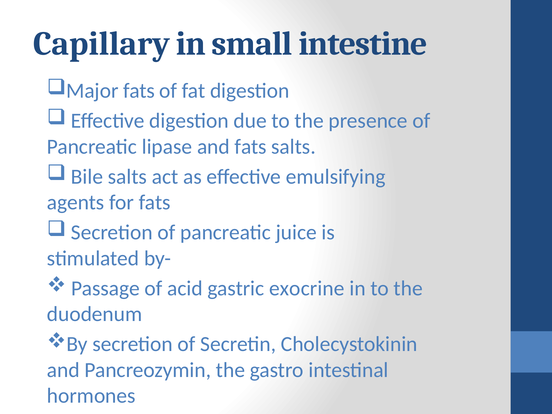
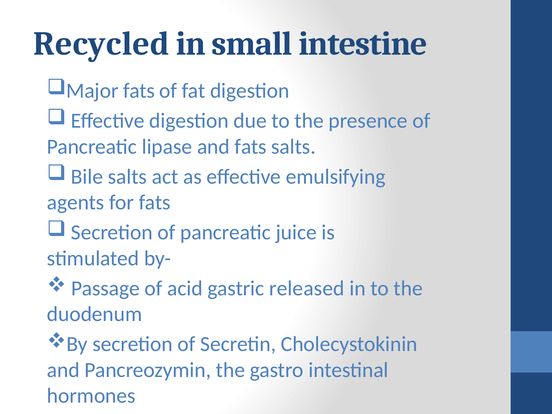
Capillary: Capillary -> Recycled (101, 44)
exocrine: exocrine -> released (307, 288)
